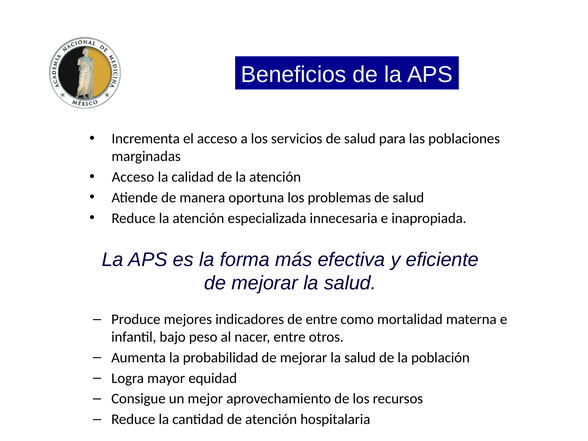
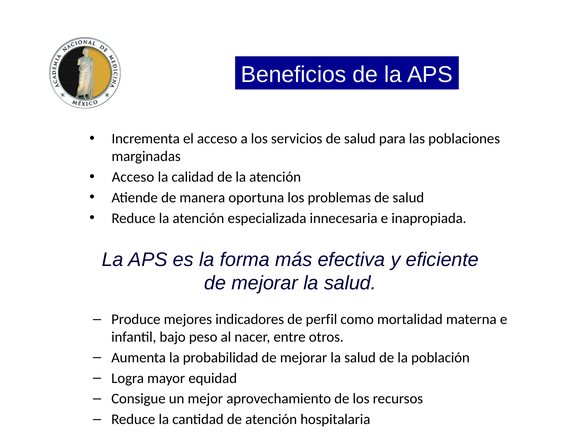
de entre: entre -> perfil (321, 319)
